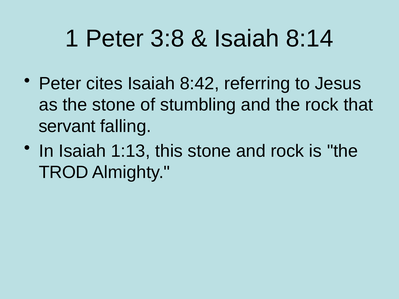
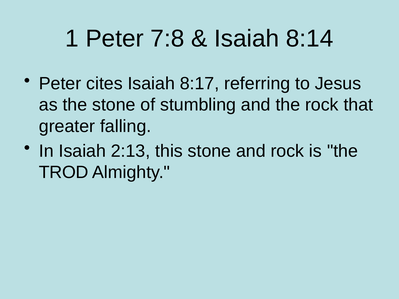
3:8: 3:8 -> 7:8 (167, 39)
8:42: 8:42 -> 8:17 (200, 84)
servant: servant -> greater (67, 126)
1:13: 1:13 -> 2:13 (131, 151)
